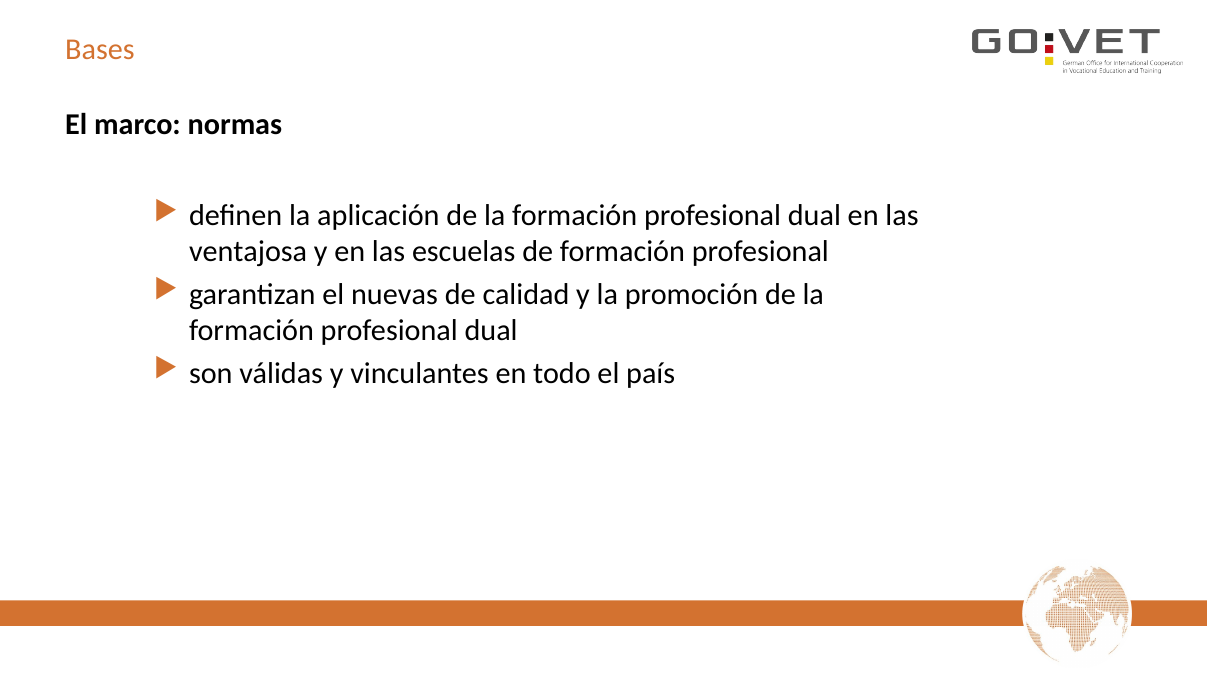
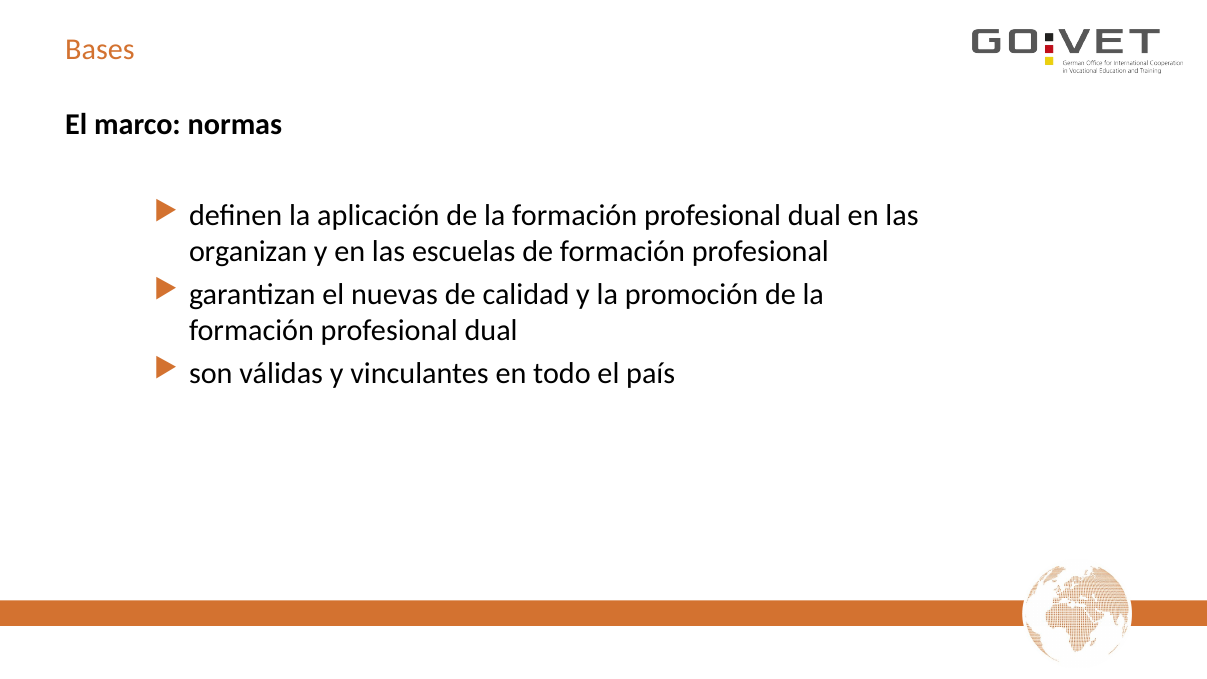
ventajosa: ventajosa -> organizan (248, 252)
